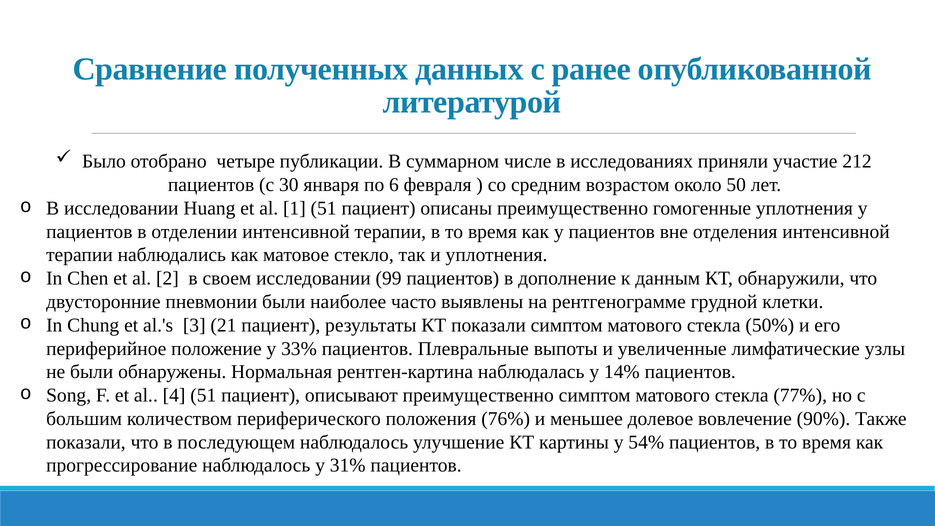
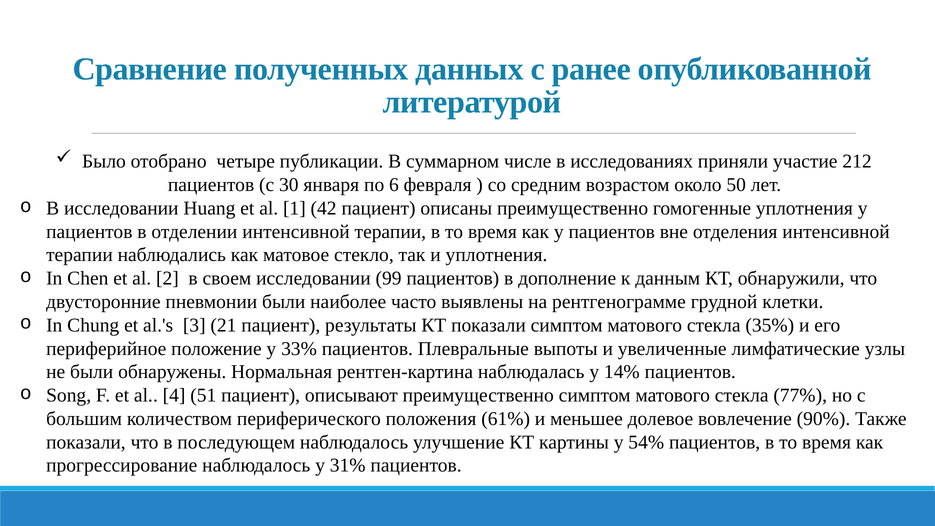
1 51: 51 -> 42 (324, 208)
50%: 50% -> 35% (770, 325)
76%: 76% -> 61% (506, 419)
